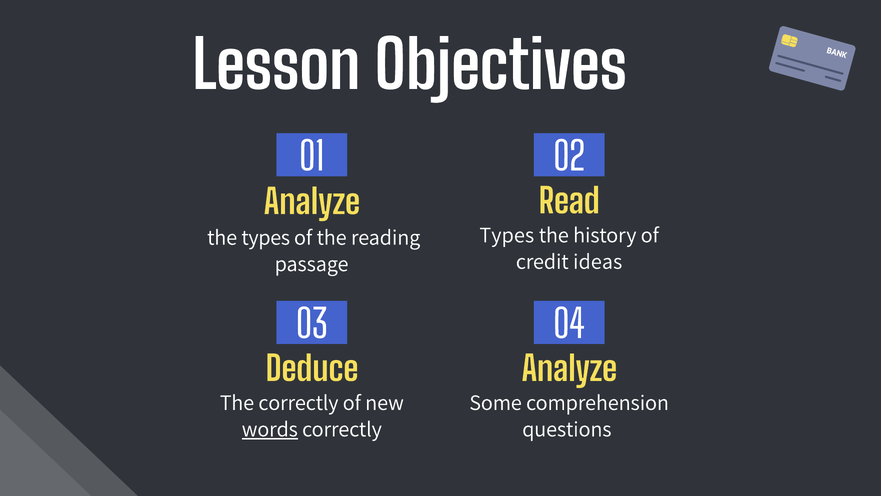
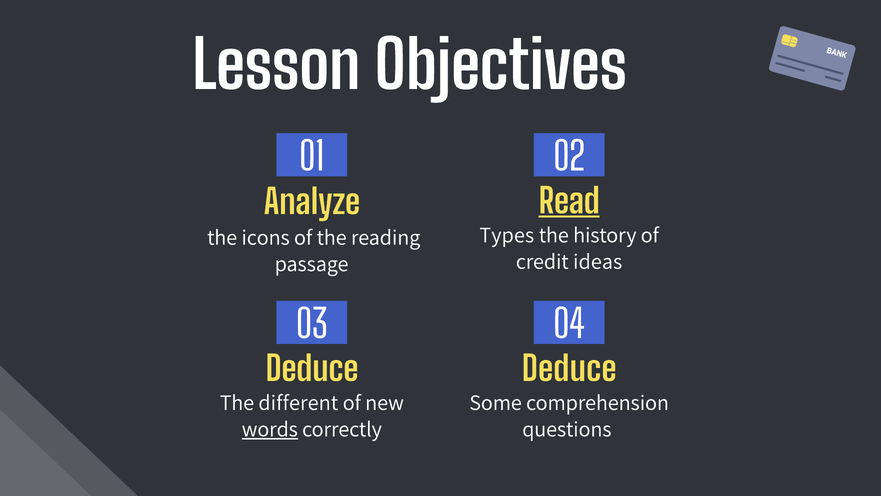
Read underline: none -> present (569, 202)
the types: types -> icons (266, 237)
Deduce Analyze: Analyze -> Deduce (569, 369)
The correctly: correctly -> different (298, 402)
